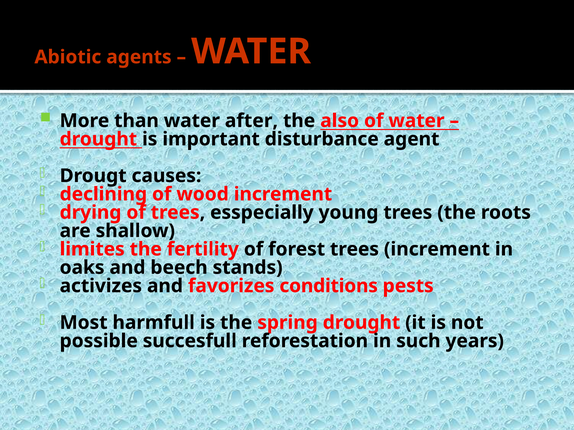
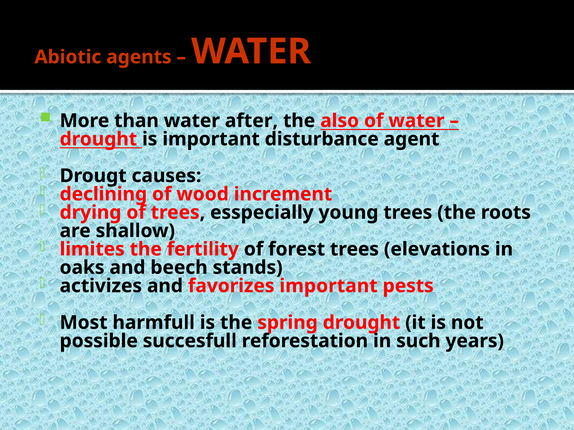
trees increment: increment -> elevations (437, 249)
favorizes conditions: conditions -> important (329, 286)
